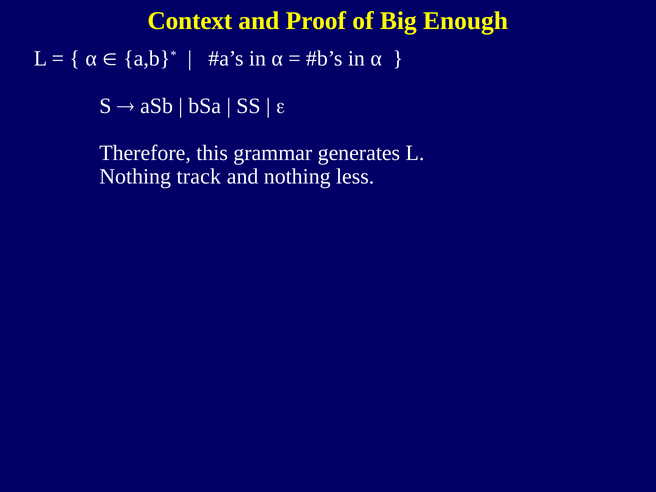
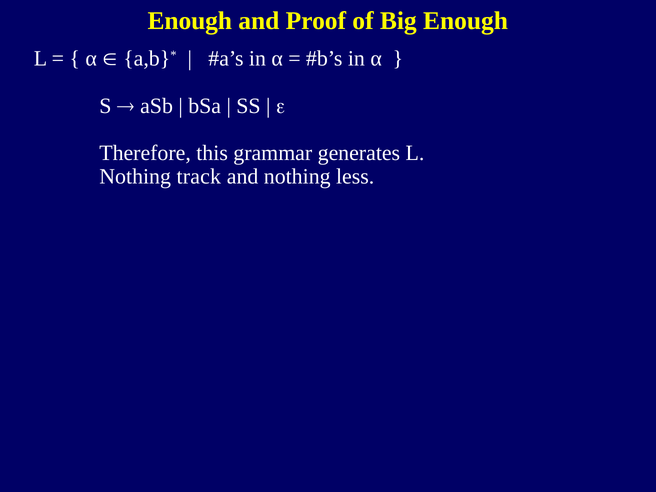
Context: Context -> Enough (190, 21)
